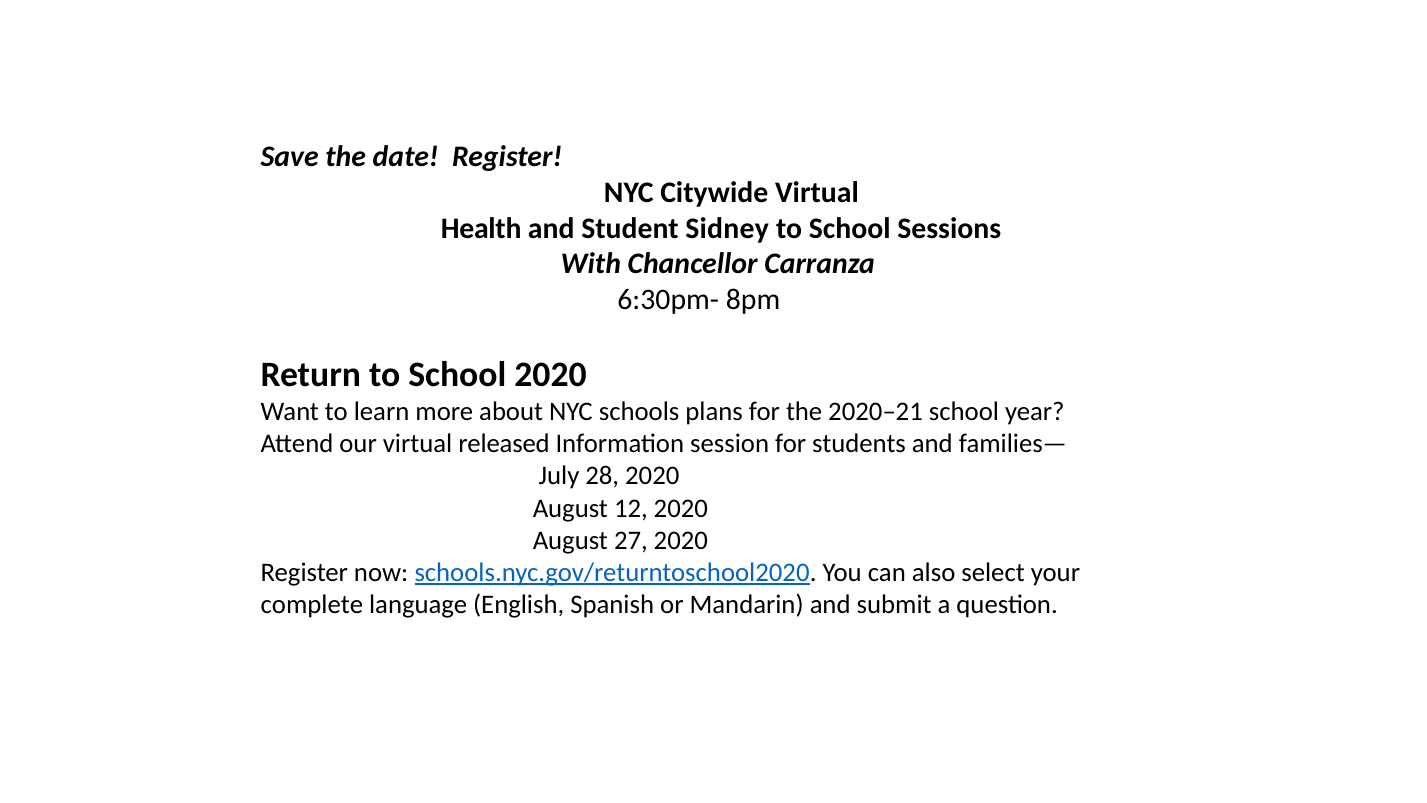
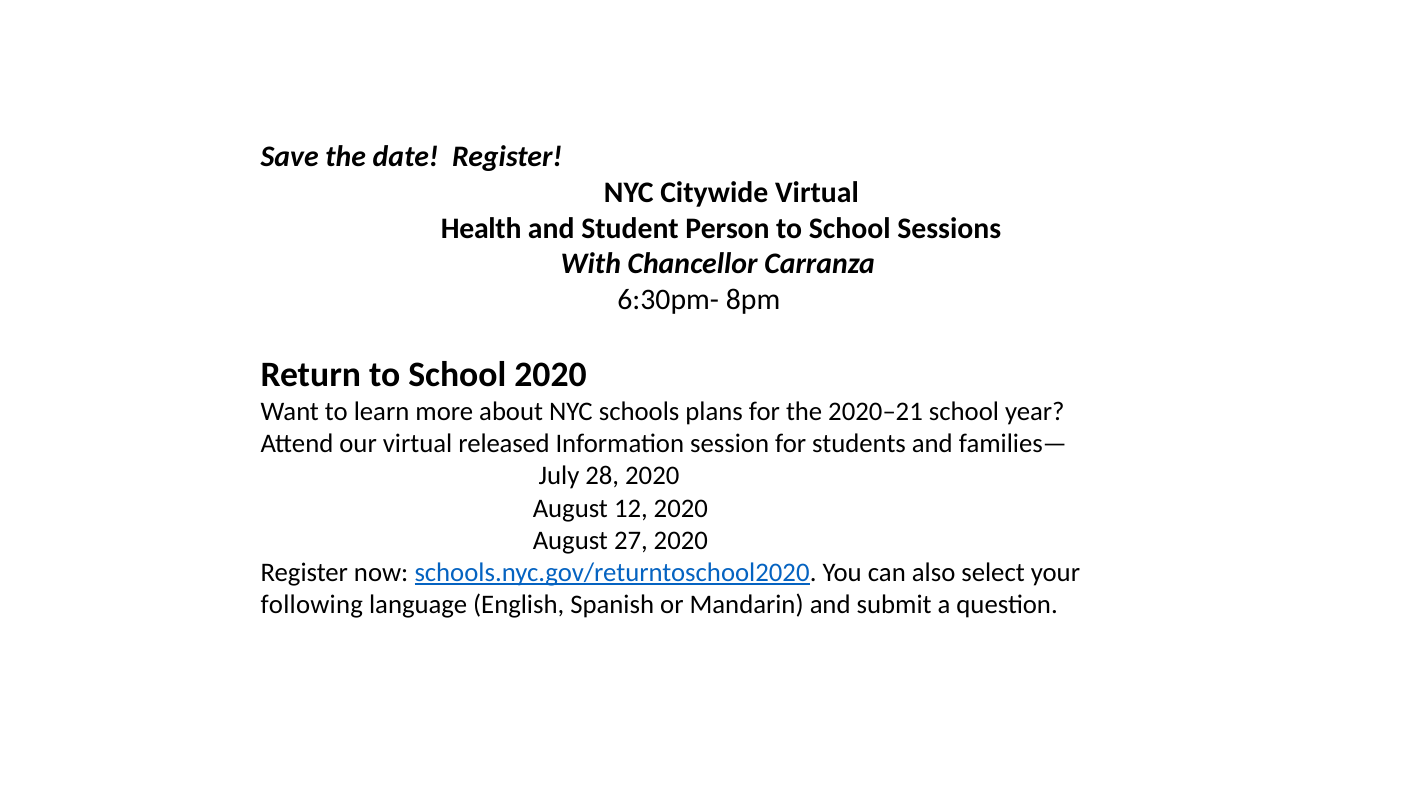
Sidney: Sidney -> Person (727, 228)
complete: complete -> following (312, 605)
